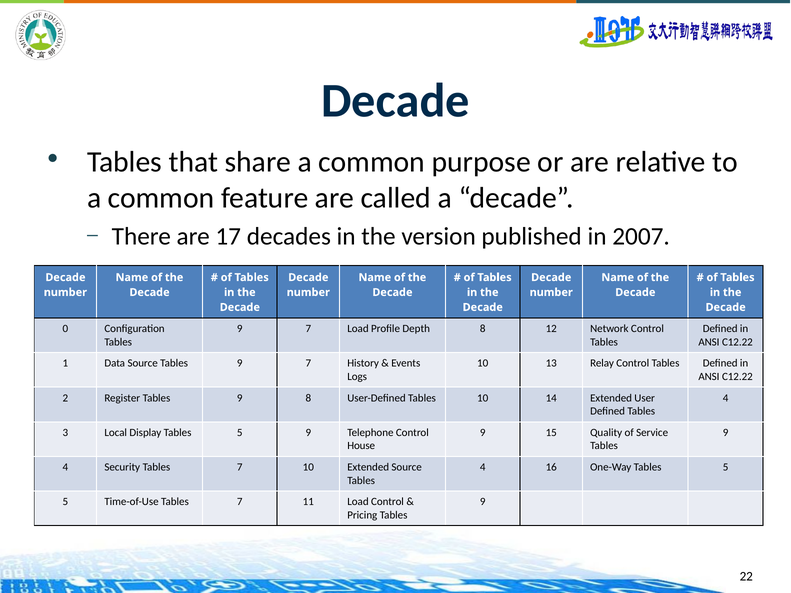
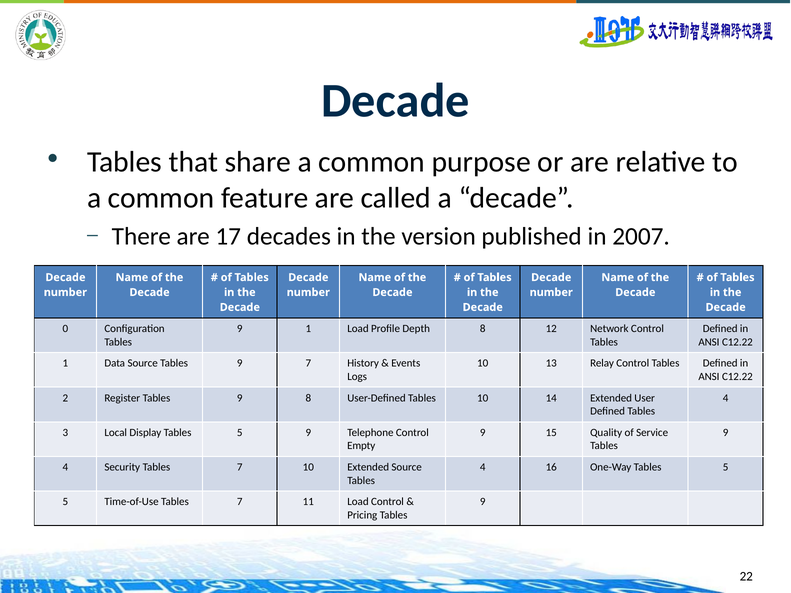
7: 7 -> 1 (308, 329)
House: House -> Empty (361, 446)
